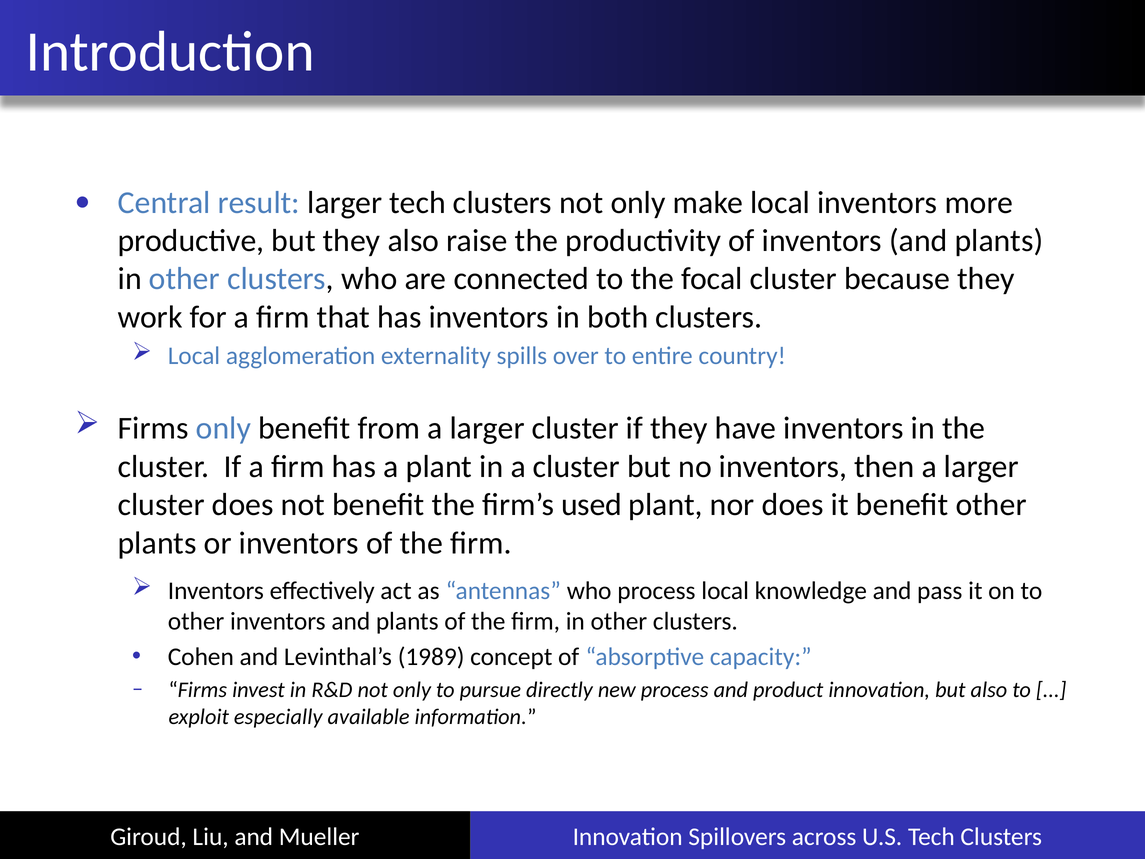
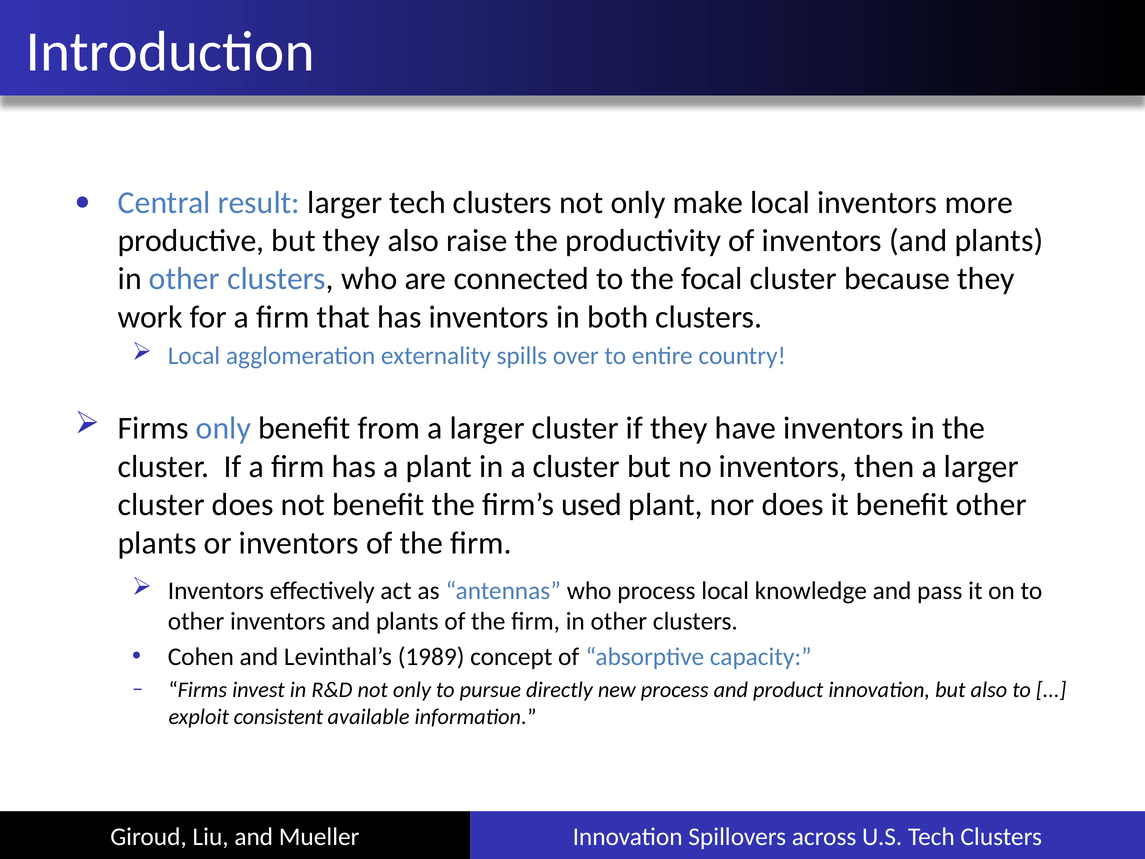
especially: especially -> consistent (278, 716)
